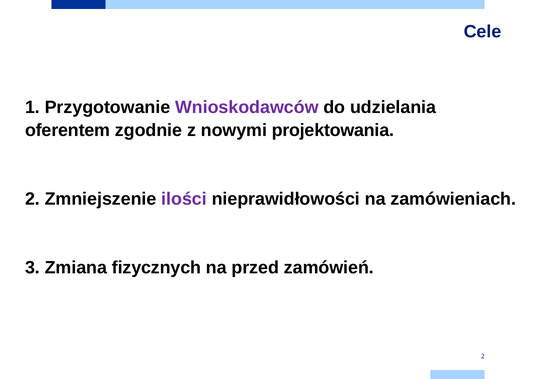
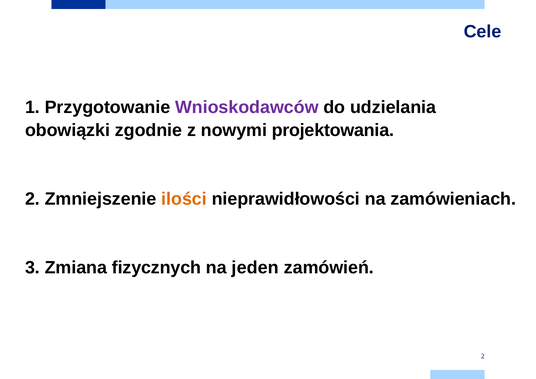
oferentem: oferentem -> obowiązki (68, 130)
ilości colour: purple -> orange (184, 199)
przed: przed -> jeden (255, 268)
